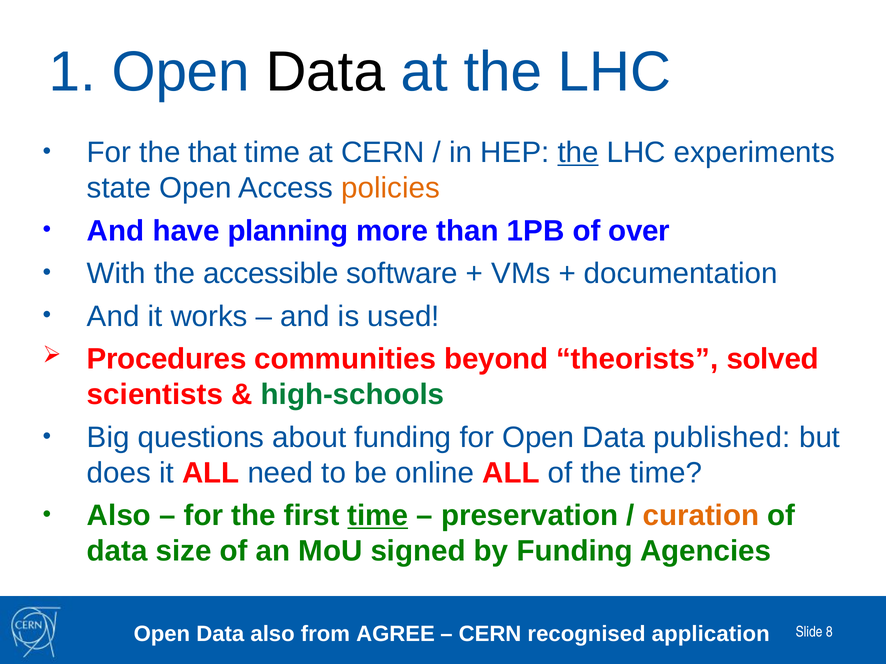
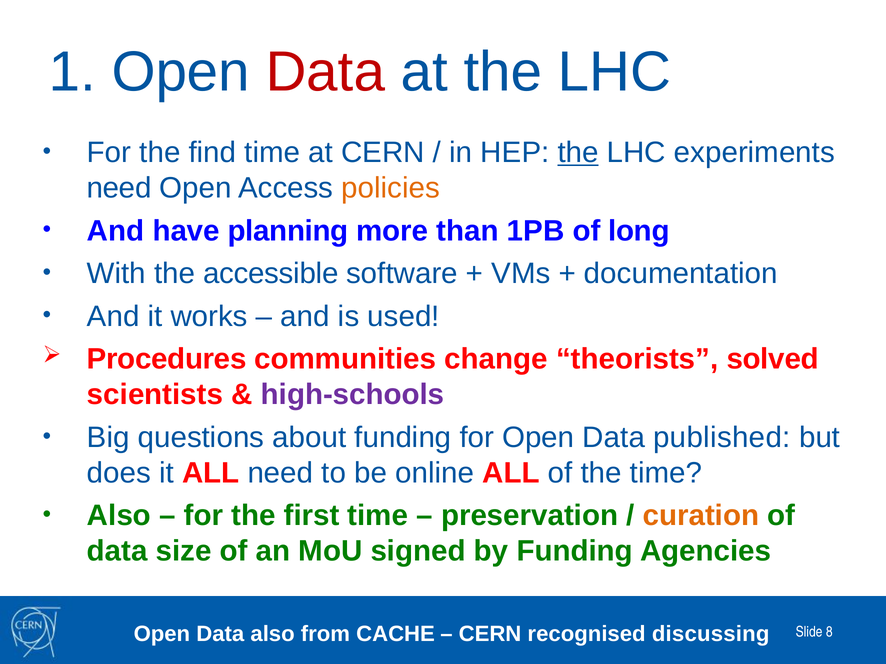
Data colour: black -> red (325, 72)
that: that -> find (212, 153)
state: state -> need (119, 188)
over: over -> long (639, 231)
beyond: beyond -> change (496, 359)
high-schools colour: green -> purple (353, 395)
time underline: present -> none (378, 516)
AGREE: AGREE -> CACHE (396, 634)
application: application -> discussing (711, 634)
